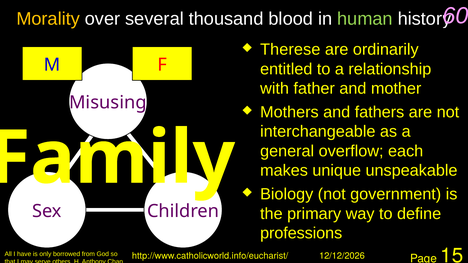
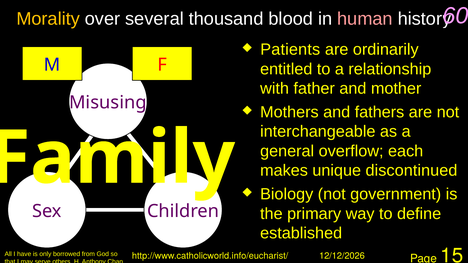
human colour: light green -> pink (365, 19)
Therese: Therese -> Patients (290, 50)
unspeakable: unspeakable -> discontinued (411, 171)
professions: professions -> established (301, 233)
